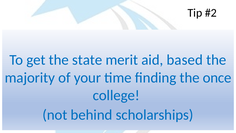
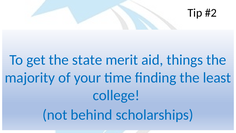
based: based -> things (185, 60)
once: once -> least (217, 78)
